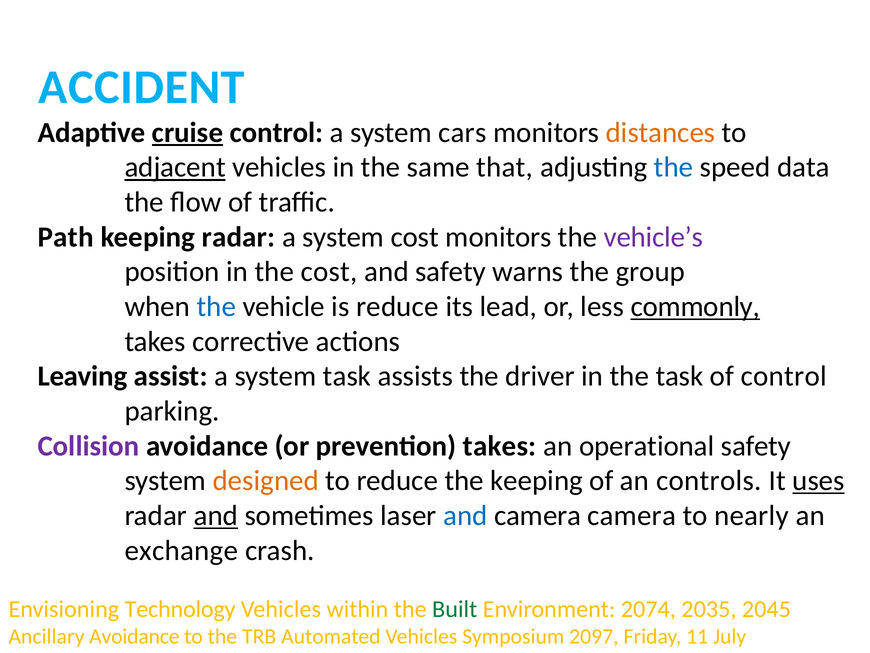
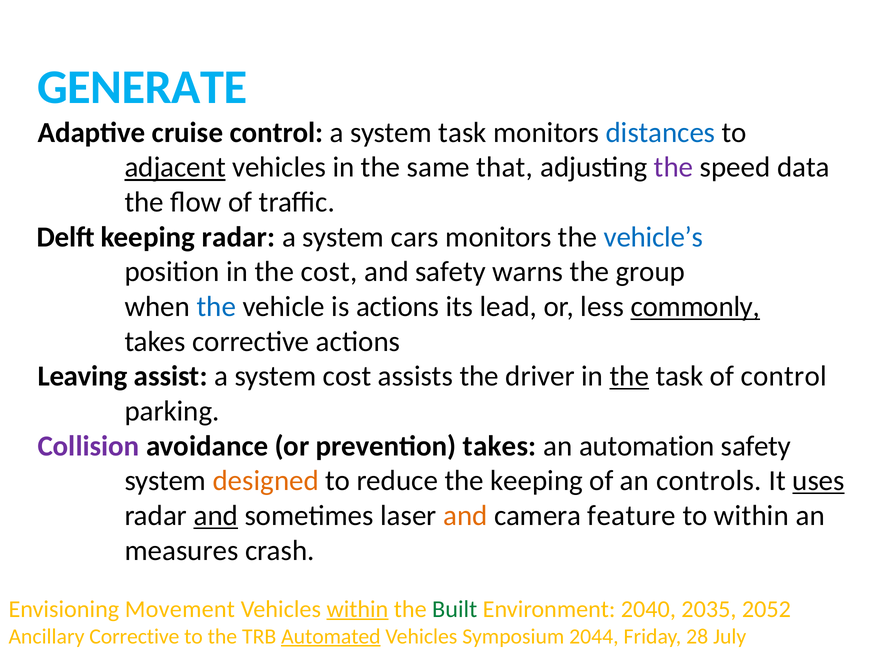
ACCIDENT: ACCIDENT -> GENERATE (142, 87)
cruise underline: present -> none (188, 132)
system cars: cars -> task (463, 132)
distances colour: orange -> blue (660, 132)
the colour: blue -> purple (674, 167)
Path: Path -> Delft (66, 237)
system cost: cost -> cars (415, 237)
vehicle’s colour: purple -> blue (654, 237)
is reduce: reduce -> actions (398, 306)
system task: task -> cost (347, 376)
the underline: none -> present (629, 376)
operational: operational -> automation (647, 446)
and colour: blue -> orange (465, 515)
camera camera: camera -> feature (632, 515)
to nearly: nearly -> within (751, 515)
exchange: exchange -> measures (182, 550)
Technology: Technology -> Movement (180, 609)
within underline: none -> present (357, 609)
2074: 2074 -> 2040 (648, 609)
2045: 2045 -> 2052 (766, 609)
Ancillary Avoidance: Avoidance -> Corrective (134, 636)
Automated underline: none -> present (331, 636)
2097: 2097 -> 2044 (594, 636)
11: 11 -> 28 (697, 636)
